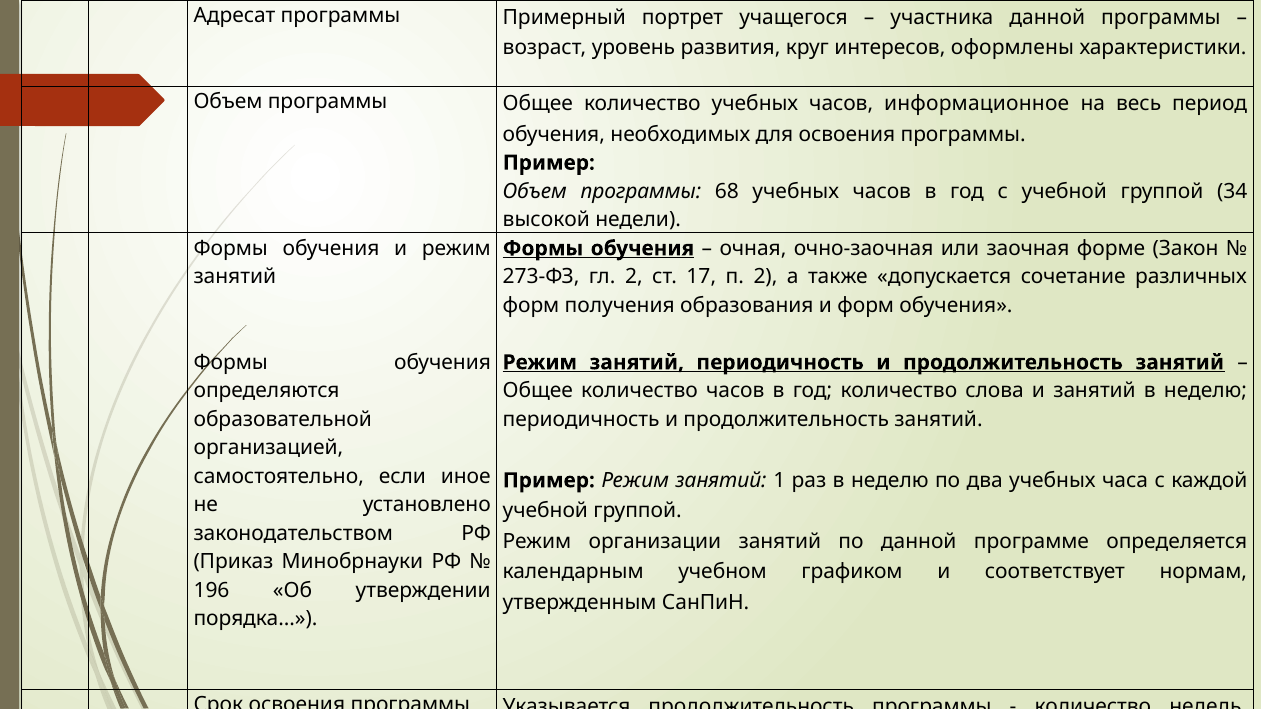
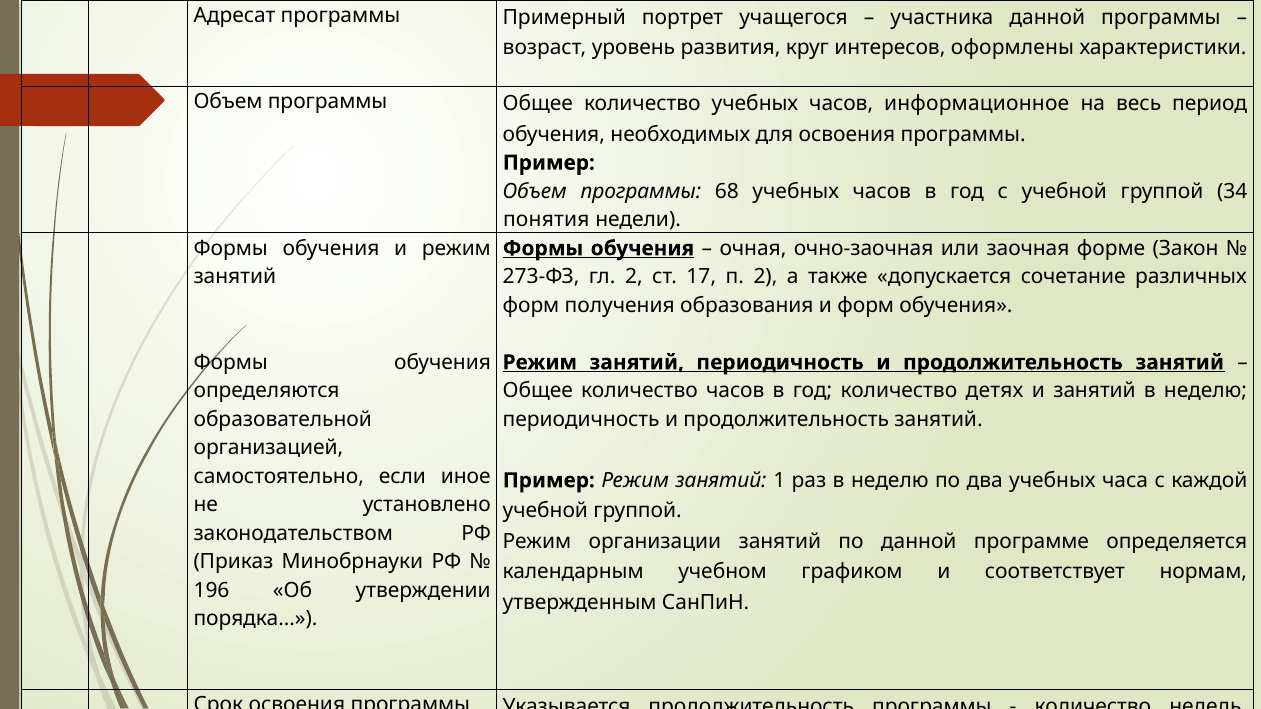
высокой: высокой -> понятия (546, 220)
слова: слова -> детях (995, 391)
